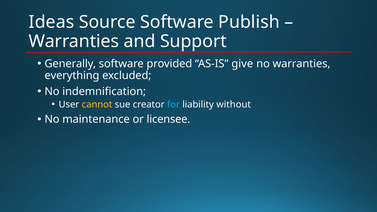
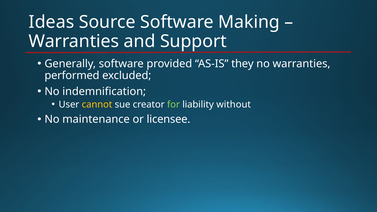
Publish: Publish -> Making (249, 22)
give: give -> they (242, 64)
everything: everything -> performed (72, 76)
for colour: light blue -> light green (173, 104)
